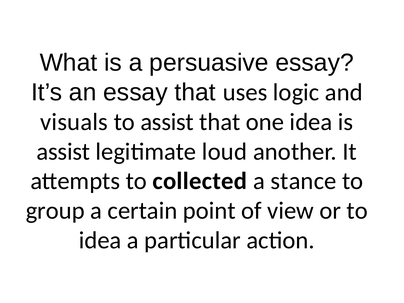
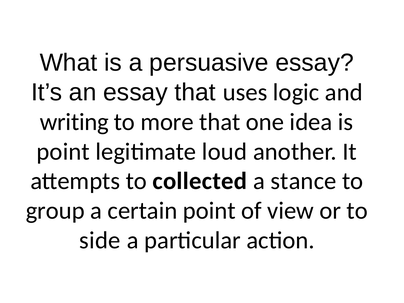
visuals: visuals -> writing (74, 122)
to assist: assist -> more (167, 122)
assist: assist -> point (63, 152)
idea: idea -> side (100, 240)
